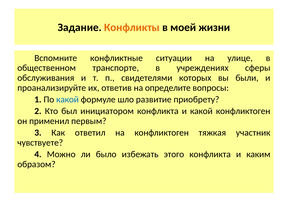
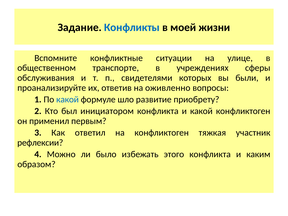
Конфликты colour: orange -> blue (132, 27)
определите: определите -> оживленно (168, 88)
чувствуете: чувствуете -> рефлексии (40, 143)
